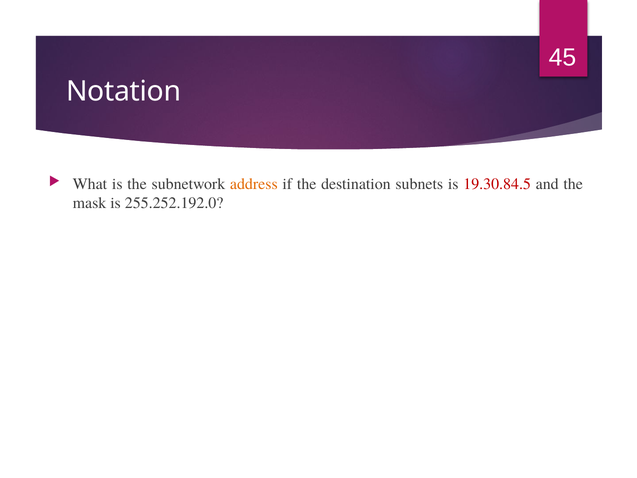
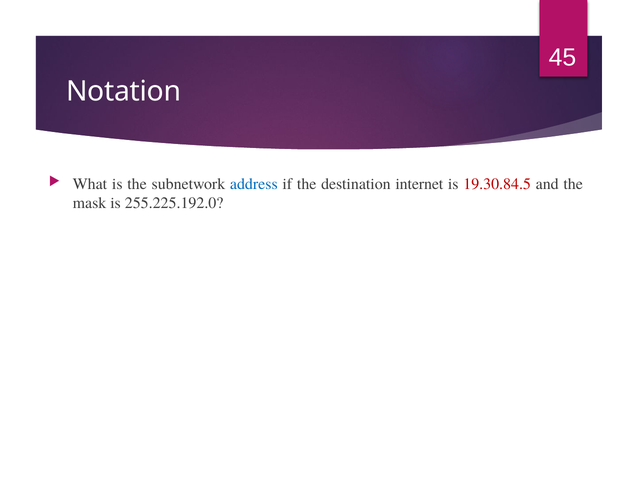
address colour: orange -> blue (254, 184)
subnets: subnets -> internet (419, 184)
255.252.192.0: 255.252.192.0 -> 255.225.192.0 (174, 203)
